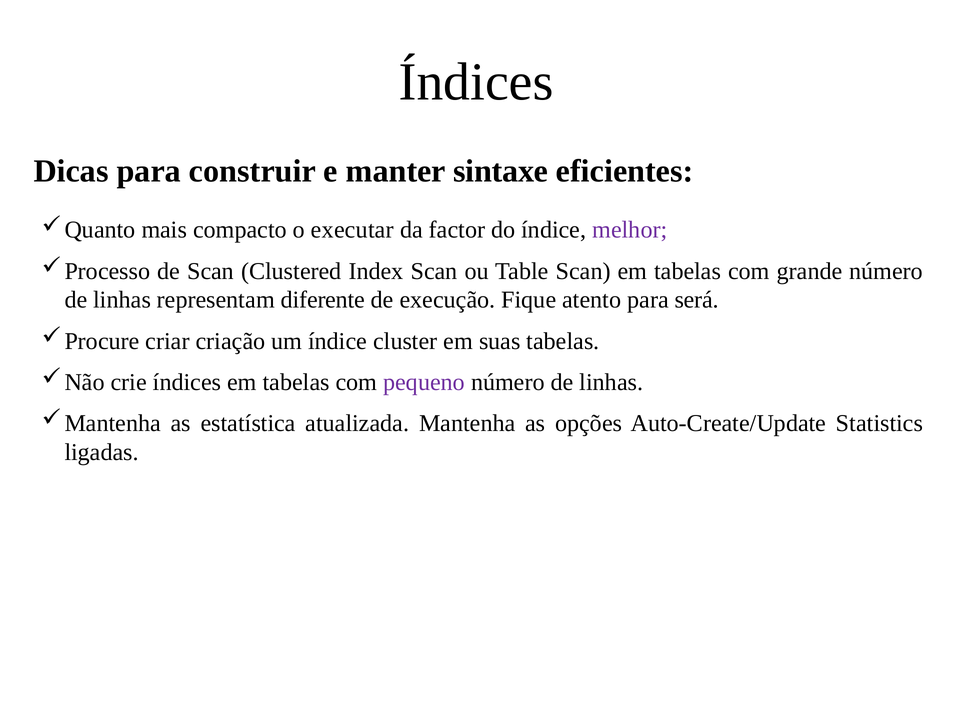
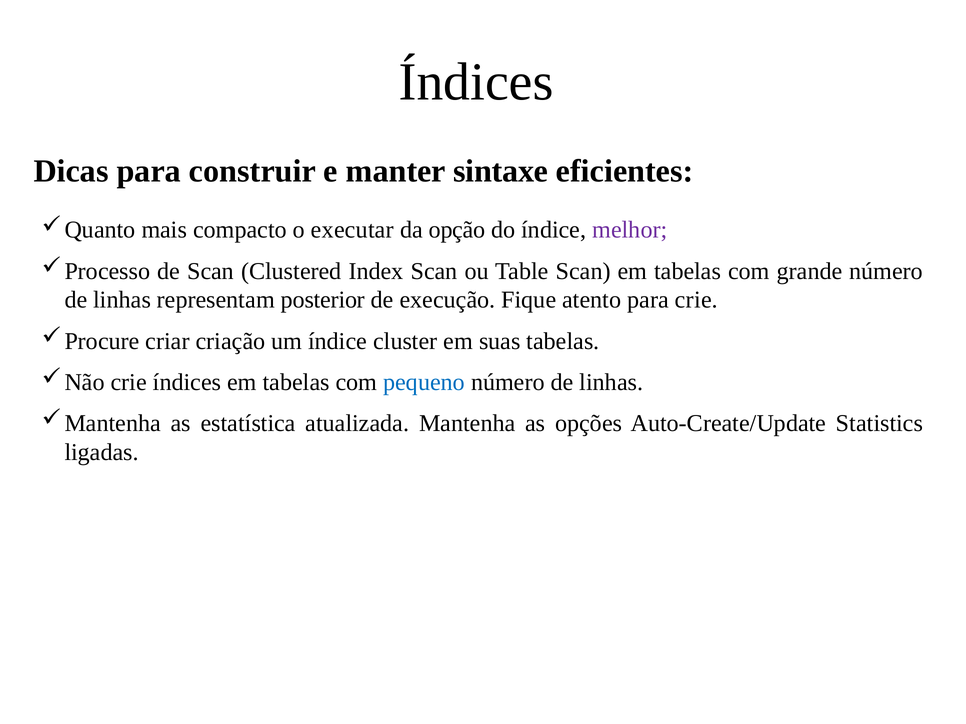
factor: factor -> opção (457, 230)
diferente: diferente -> posterior (323, 300)
para será: será -> crie (696, 300)
pequeno colour: purple -> blue (424, 382)
